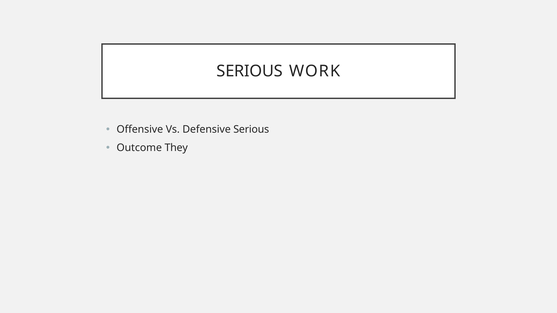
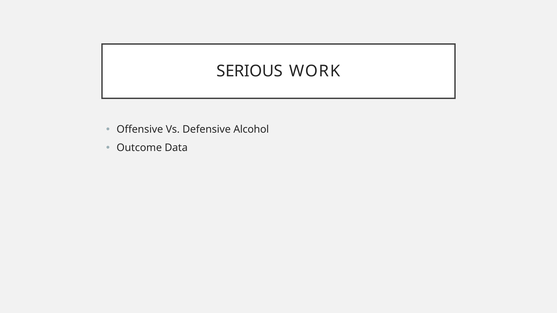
Defensive Serious: Serious -> Alcohol (251, 130)
They: They -> Data (176, 148)
